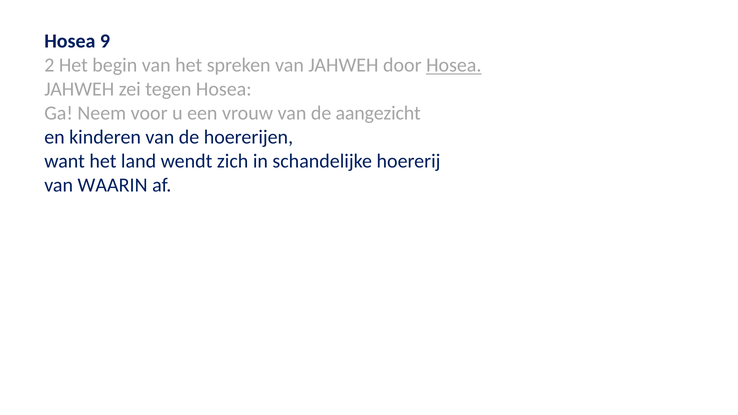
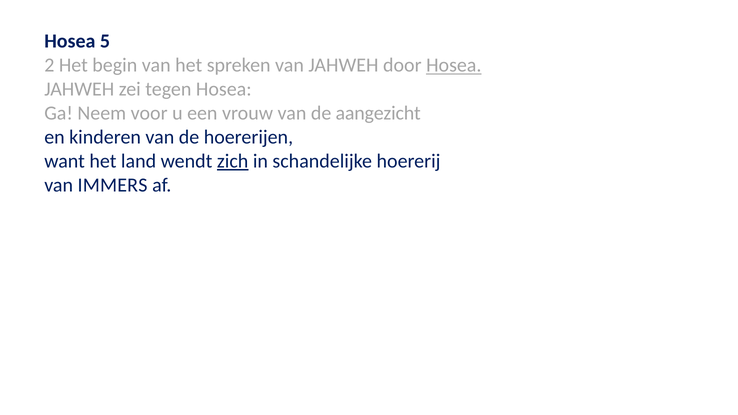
9: 9 -> 5 (105, 41)
zich underline: none -> present (233, 161)
WAARIN: WAARIN -> IMMERS (112, 185)
